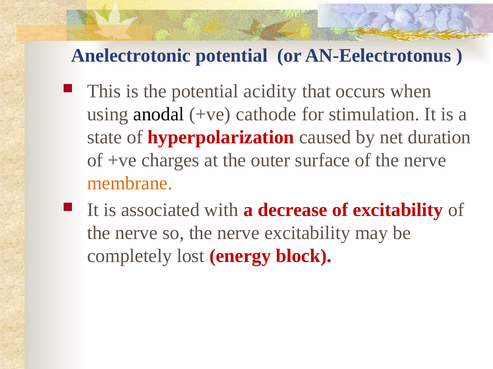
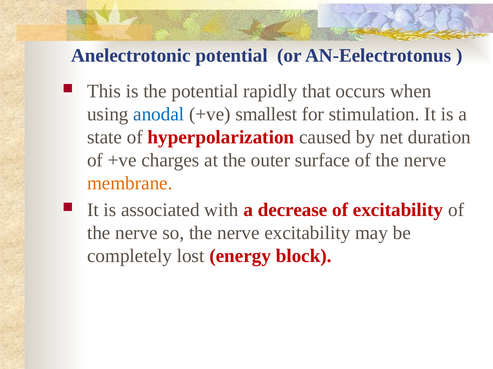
acidity: acidity -> rapidly (270, 91)
anodal colour: black -> blue (159, 114)
cathode: cathode -> smallest (266, 114)
